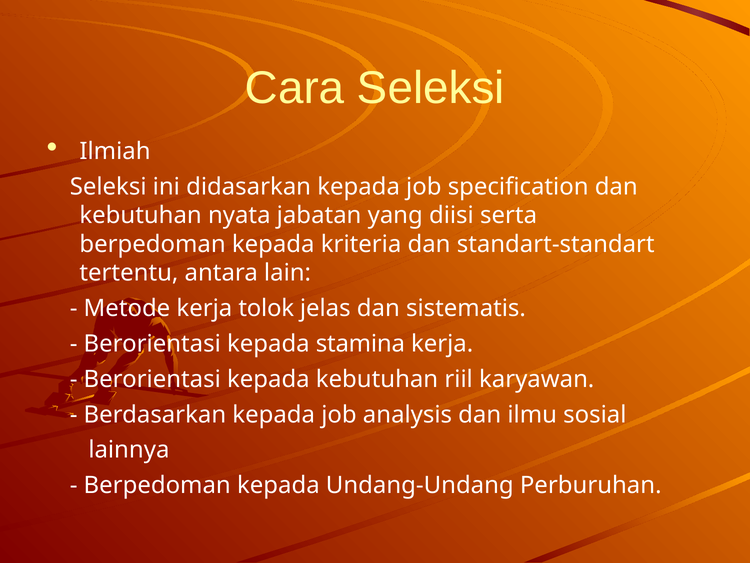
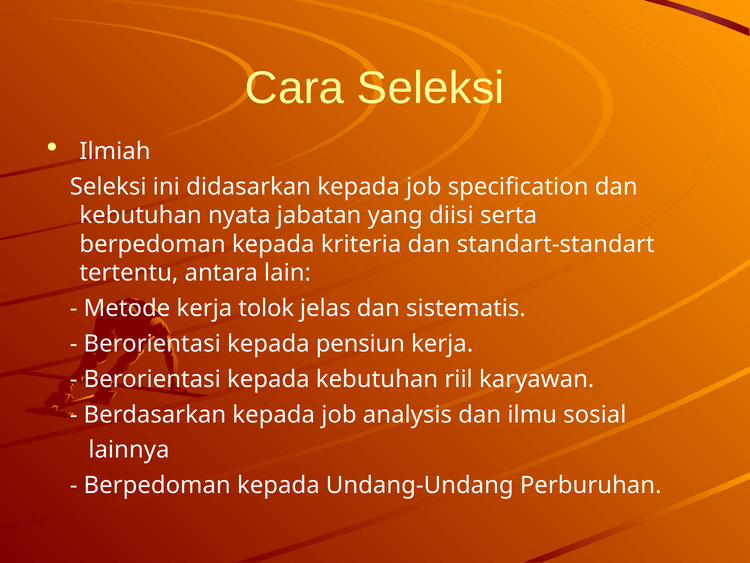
stamina: stamina -> pensiun (360, 343)
